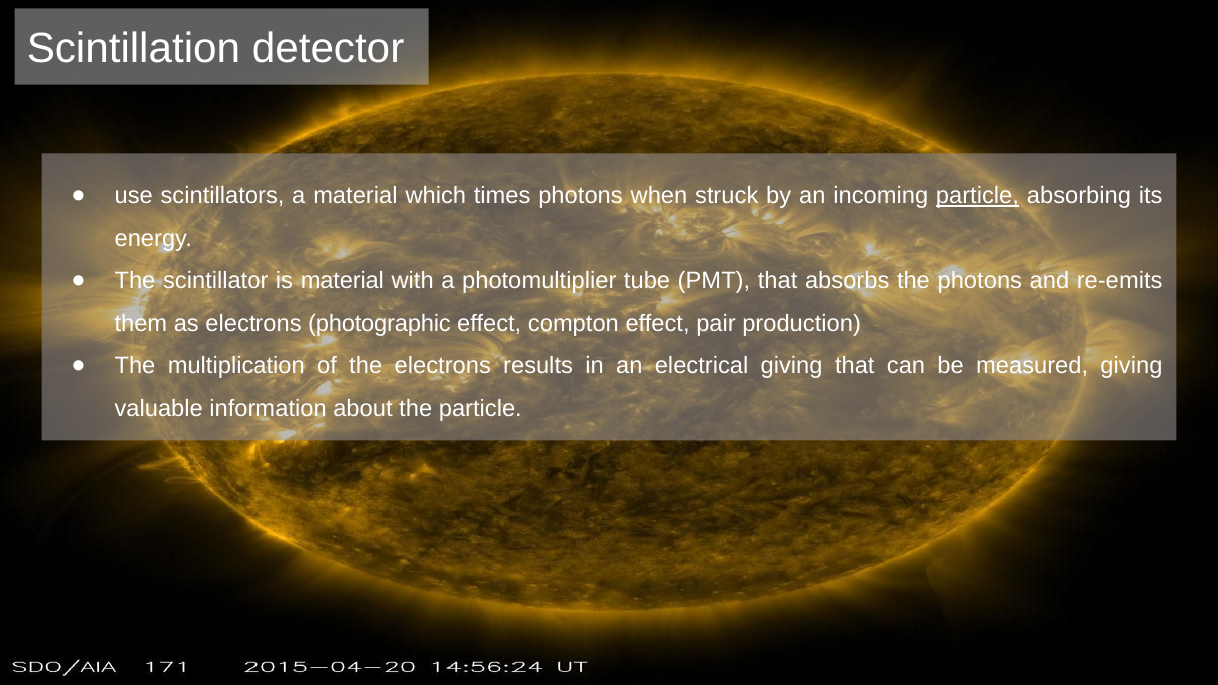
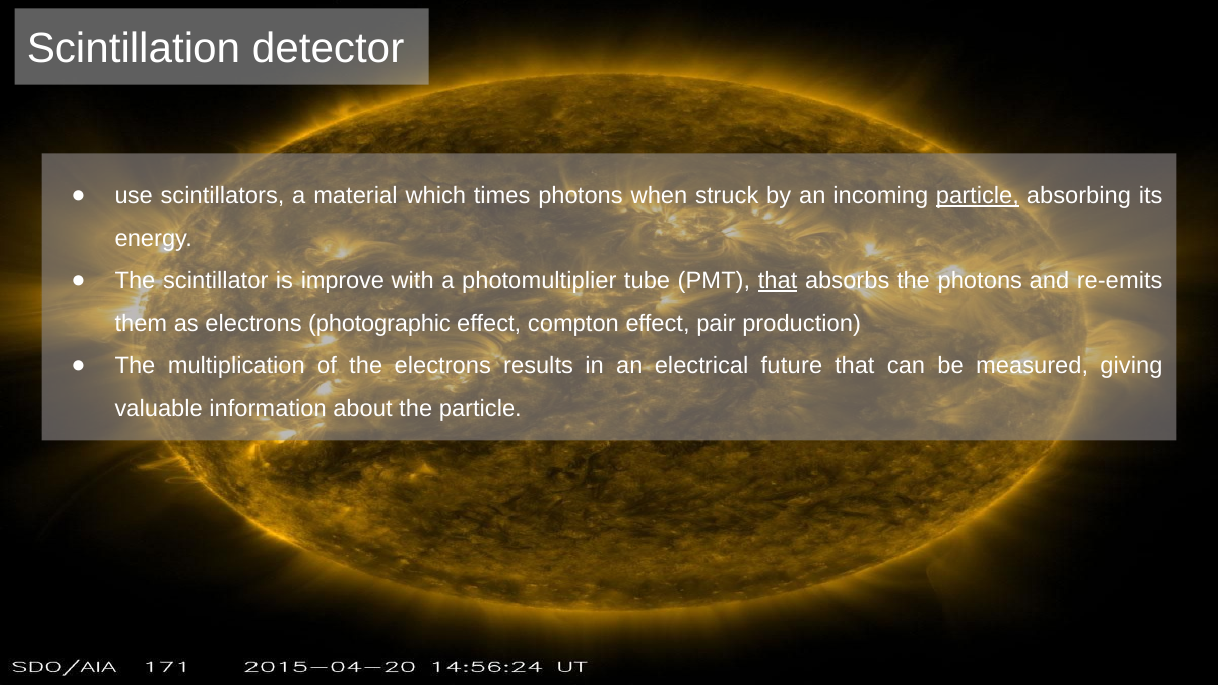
is material: material -> improve (342, 281)
that underline: none -> present (778, 281)
electrical giving: giving -> future (792, 366)
